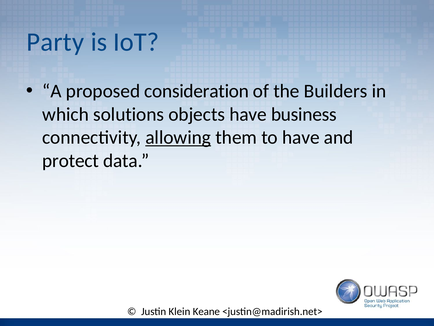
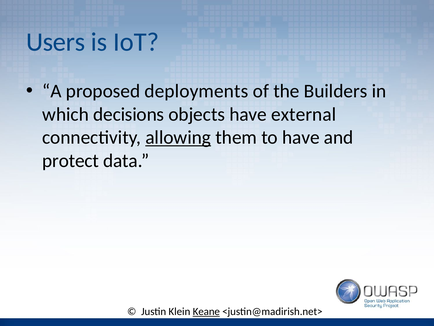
Party: Party -> Users (56, 42)
consideration: consideration -> deployments (196, 91)
solutions: solutions -> decisions (129, 114)
business: business -> external (304, 114)
Keane underline: none -> present (206, 311)
